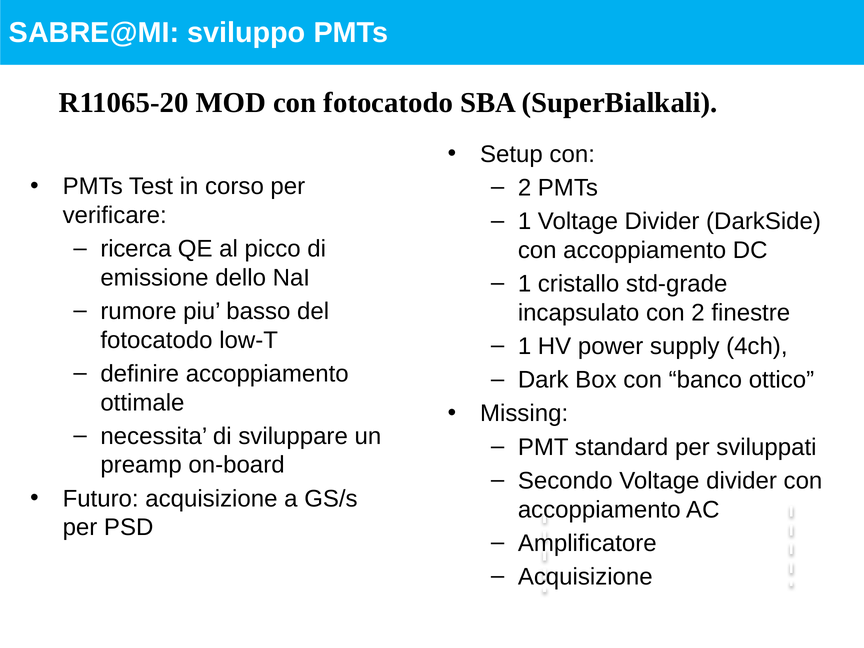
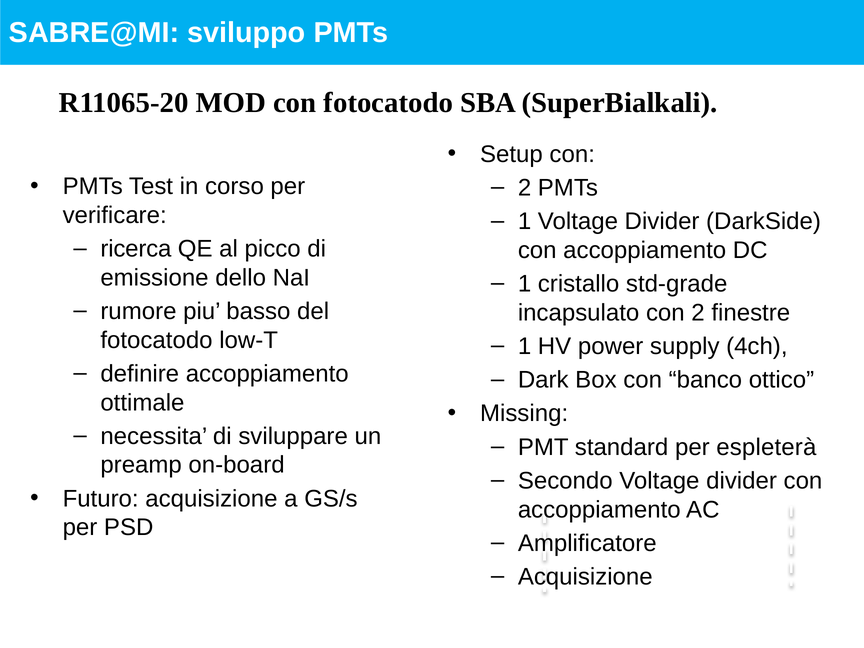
sviluppati: sviluppati -> espleterà (766, 447)
